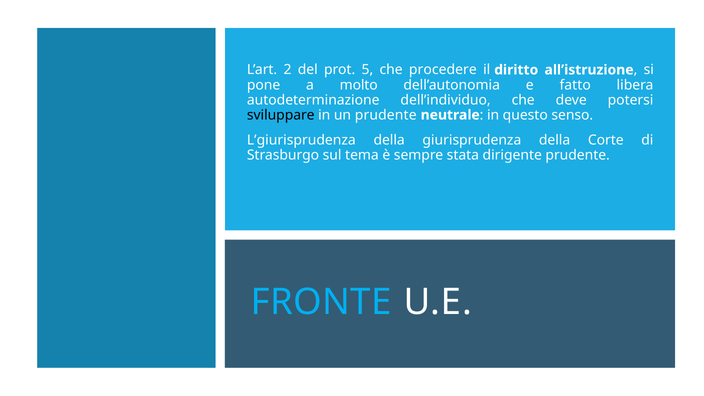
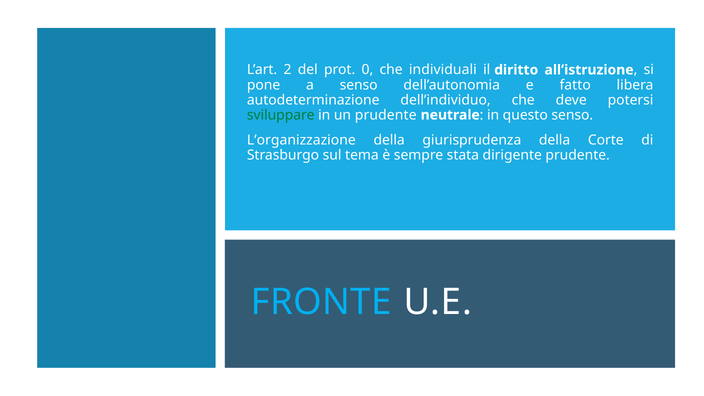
5: 5 -> 0 (367, 70)
procedere: procedere -> individuali (443, 70)
a molto: molto -> senso (359, 85)
sviluppare colour: black -> green (281, 115)
L’giurisprudenza: L’giurisprudenza -> L’organizzazione (301, 140)
